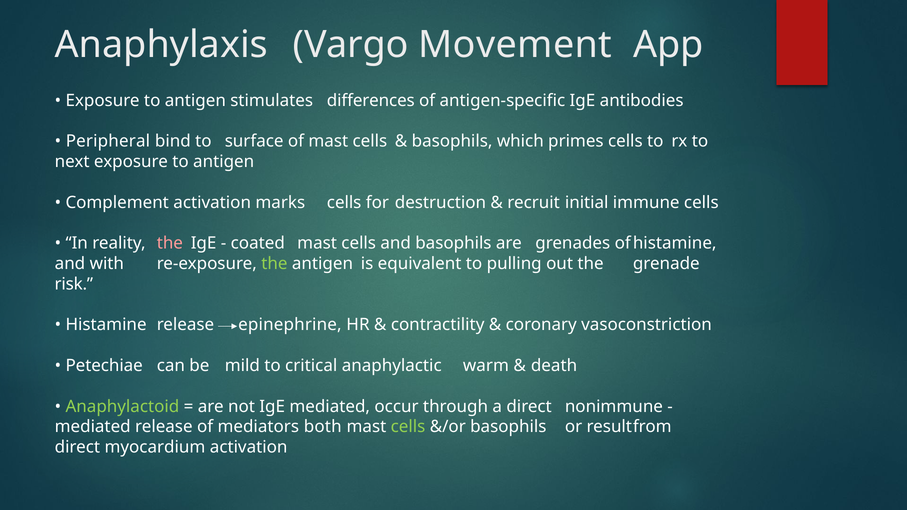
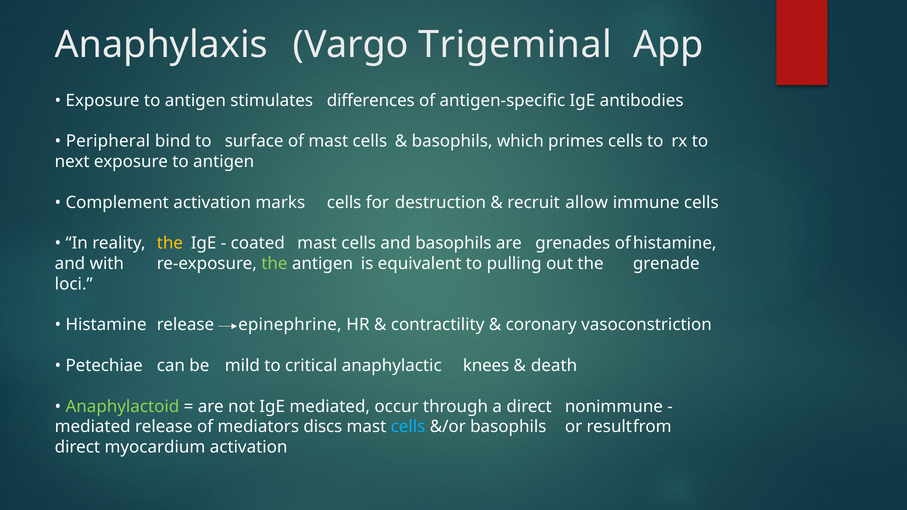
Movement: Movement -> Trigeminal (515, 45)
initial: initial -> allow (587, 203)
the colour: pink -> yellow (170, 243)
risk: risk -> loci (74, 284)
warm: warm -> knees (486, 366)
both: both -> discs (323, 427)
cells colour: light green -> light blue (408, 427)
